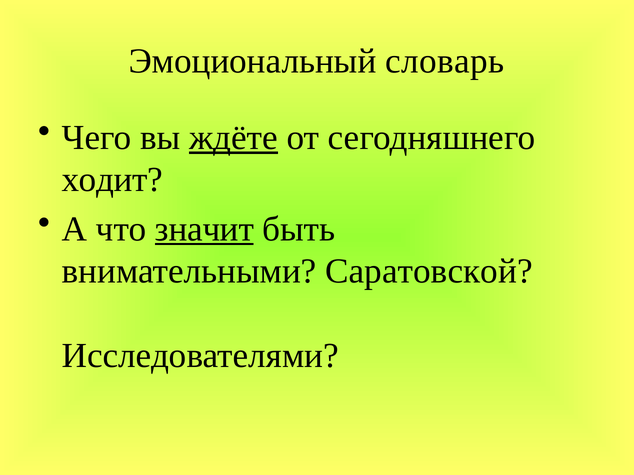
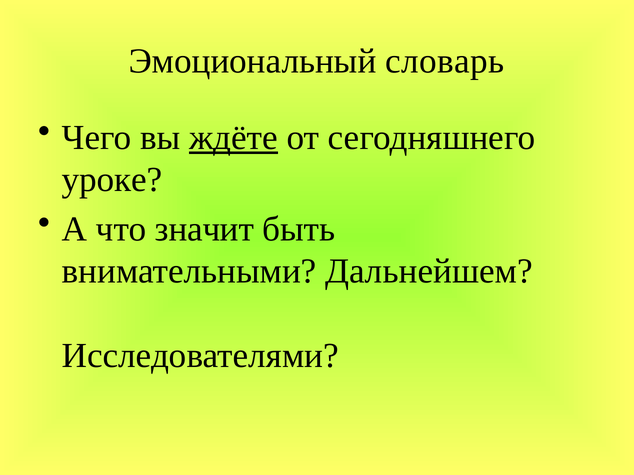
ходит: ходит -> уроке (112, 180)
значит underline: present -> none (204, 229)
Саратовской: Саратовской -> Дальнейшем (429, 272)
